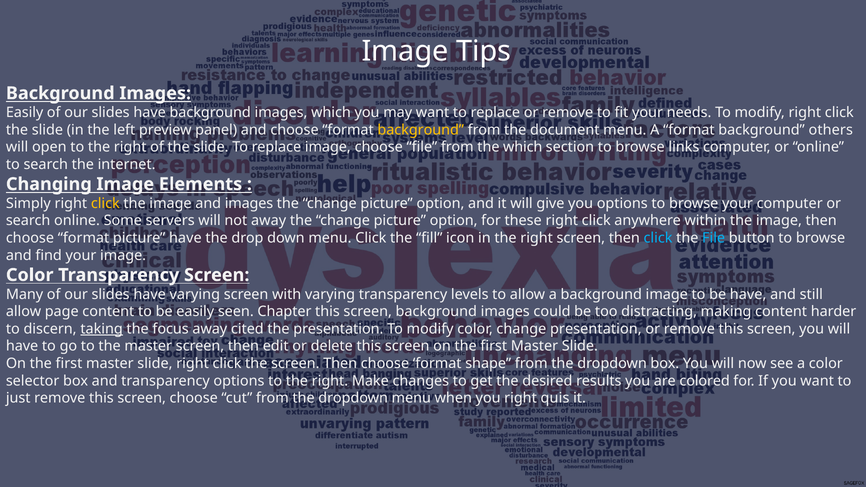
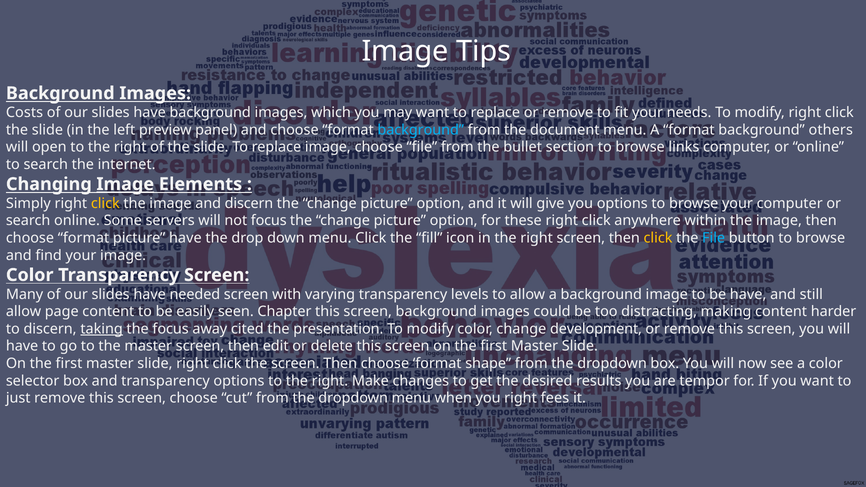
Easily: Easily -> Costs (25, 113)
background colour: yellow -> light blue (421, 130)
the which: which -> bullet (523, 147)
Image underline: none -> present (125, 184)
and images: images -> discern (249, 203)
not away: away -> focus (269, 221)
click colour: light blue -> yellow (658, 238)
have varying: varying -> needed (195, 294)
change presentation: presentation -> development (596, 329)
colored: colored -> tempor (705, 381)
quis: quis -> fees (555, 398)
